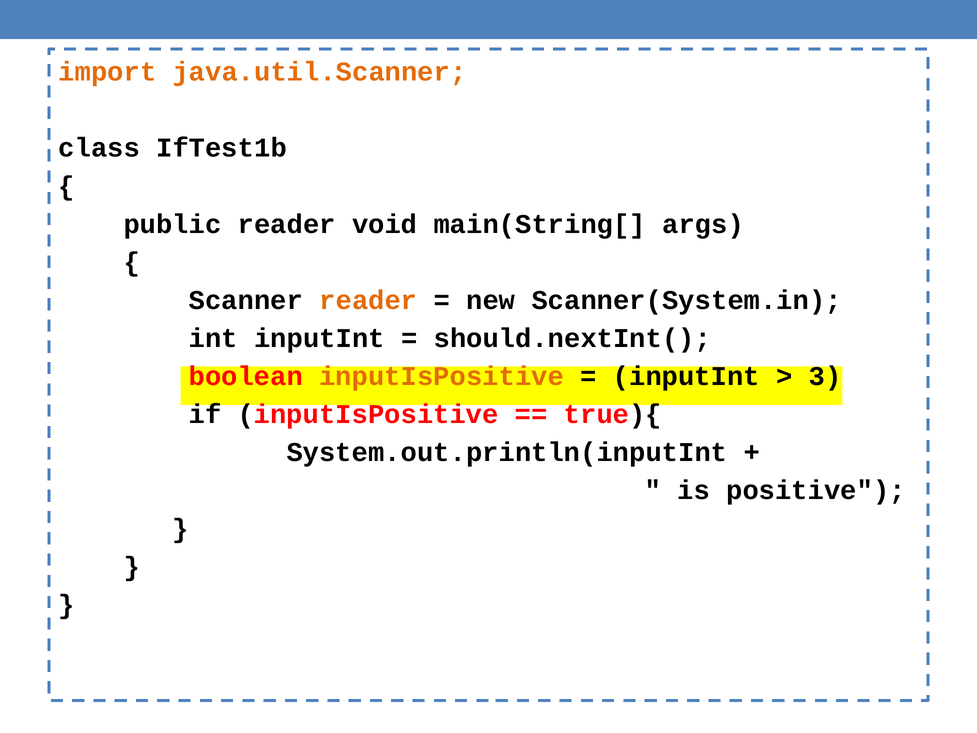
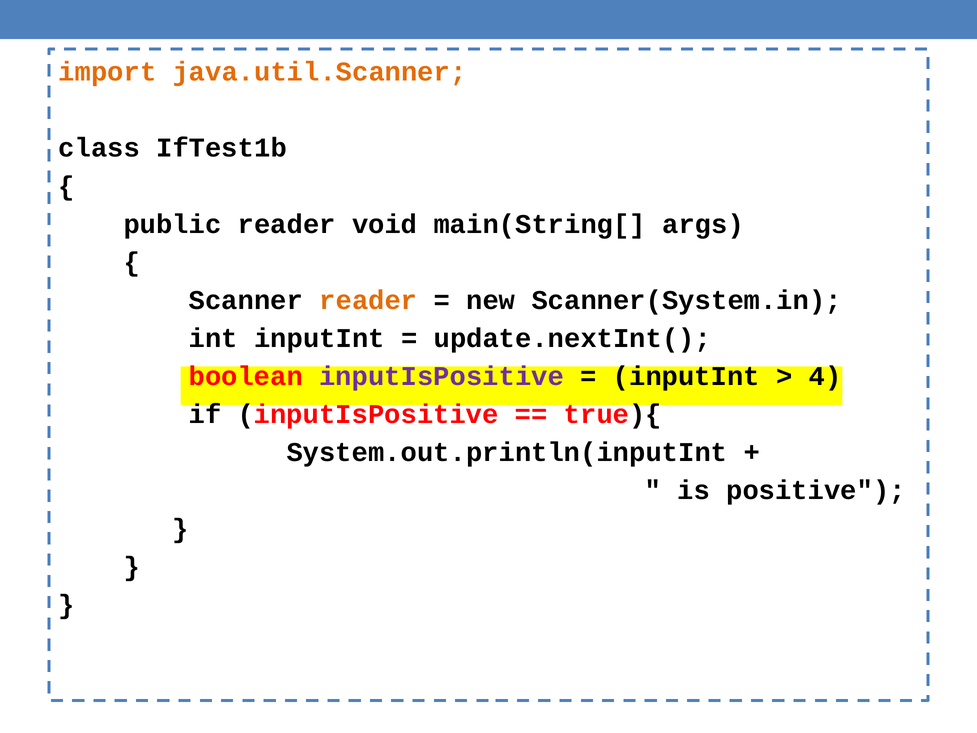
should.nextInt(: should.nextInt( -> update.nextInt( (572, 338)
inputIsPositive colour: orange -> purple (442, 376)
3: 3 -> 4 (825, 376)
